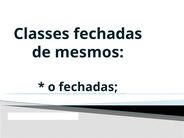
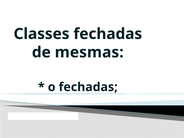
mesmos: mesmos -> mesmas (89, 52)
